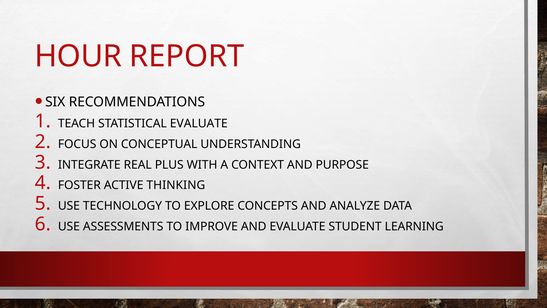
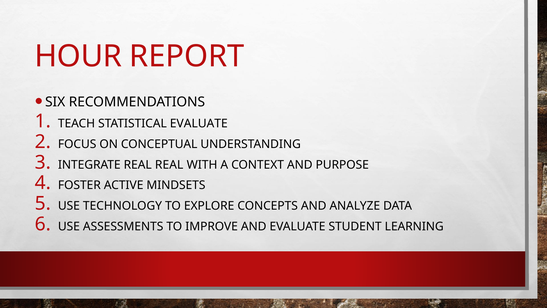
REAL PLUS: PLUS -> REAL (169, 165)
THINKING: THINKING -> MINDSETS (176, 185)
